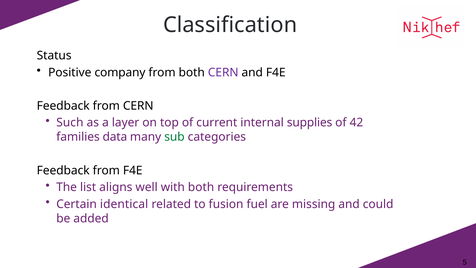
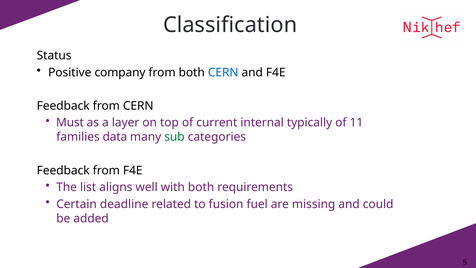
CERN colour: purple -> blue (223, 72)
Such: Such -> Must (70, 123)
supplies: supplies -> typically (310, 123)
42: 42 -> 11 (356, 123)
identical: identical -> deadline (124, 204)
